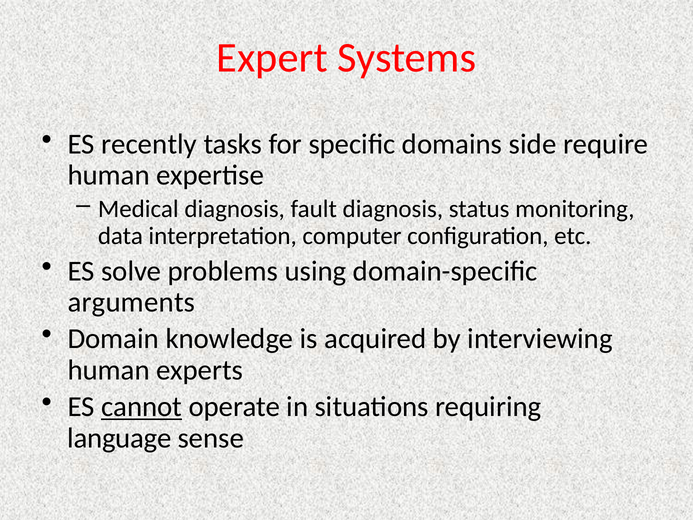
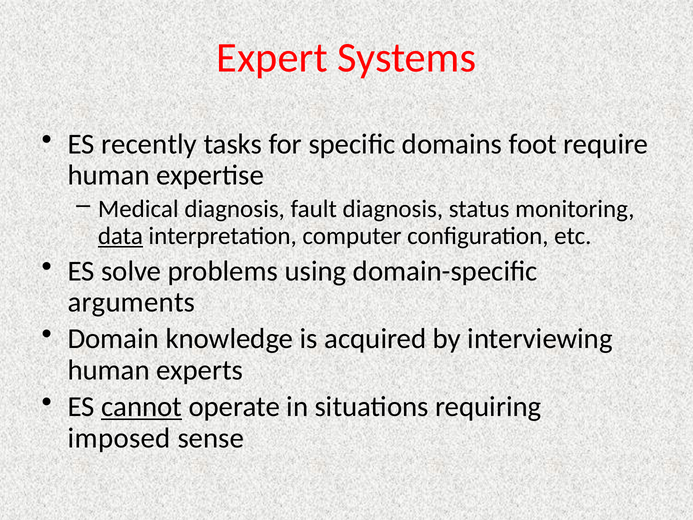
side: side -> foot (533, 144)
data underline: none -> present (120, 236)
language: language -> imposed (119, 438)
